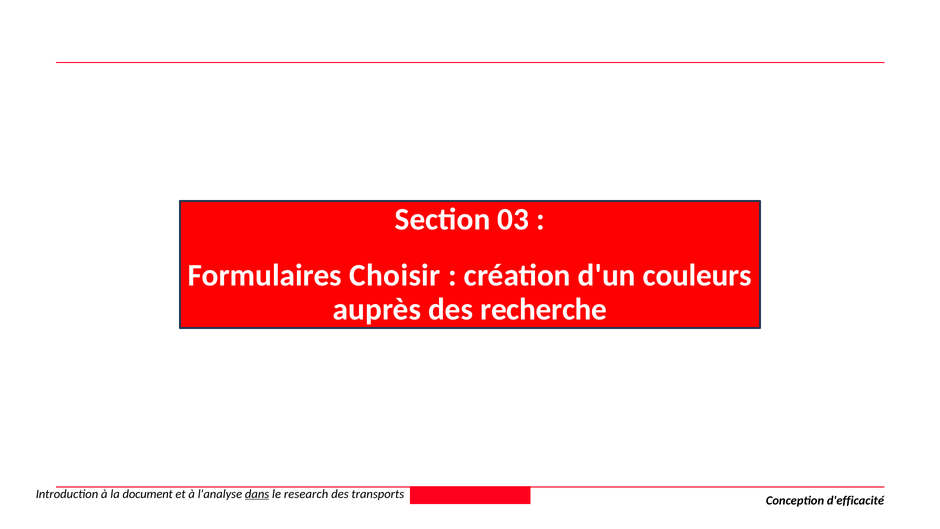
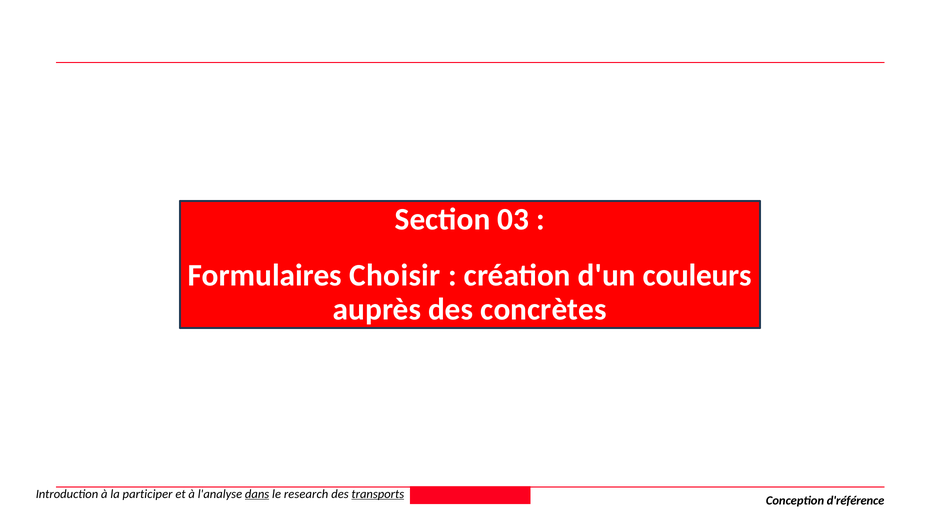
recherche: recherche -> concrètes (543, 309)
document: document -> participer (148, 494)
transports underline: none -> present (378, 494)
d'efficacité: d'efficacité -> d'référence (856, 501)
